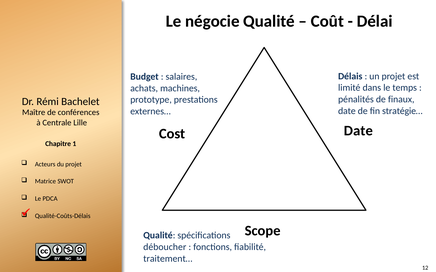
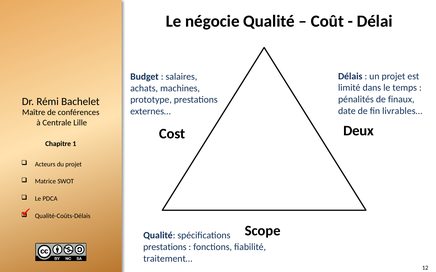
stratégie…: stratégie… -> livrables… (402, 111)
Cost Date: Date -> Deux (358, 131)
déboucher: déboucher -> prestations (165, 247)
